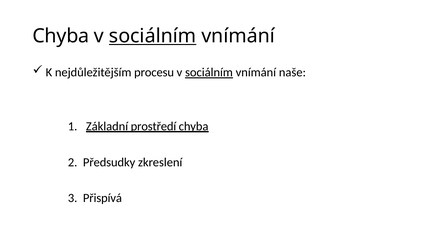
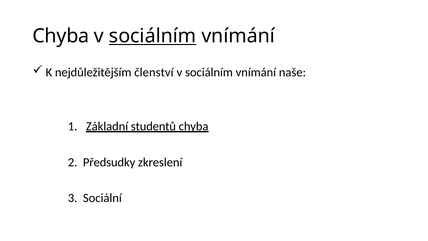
procesu: procesu -> členství (154, 72)
sociálním underline: present -> none (209, 72)
prostředí: prostředí -> studentů (153, 126)
Přispívá: Přispívá -> Sociální (102, 198)
